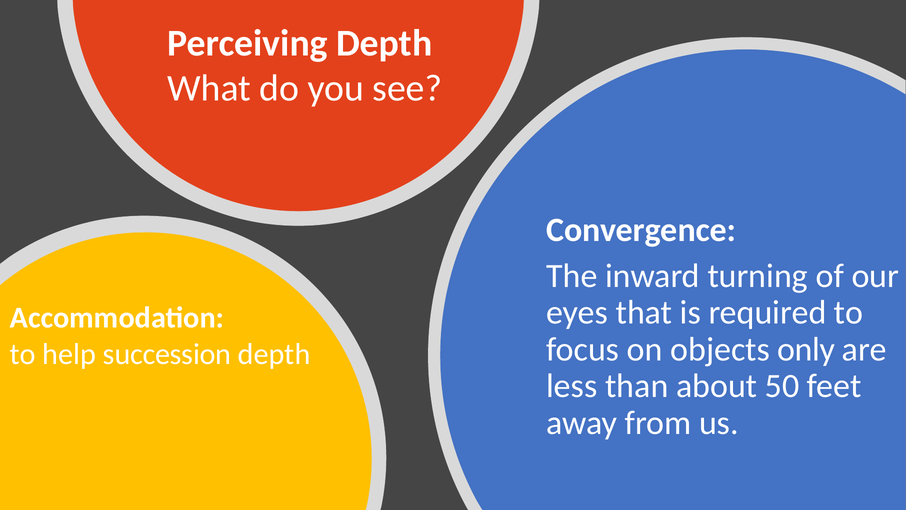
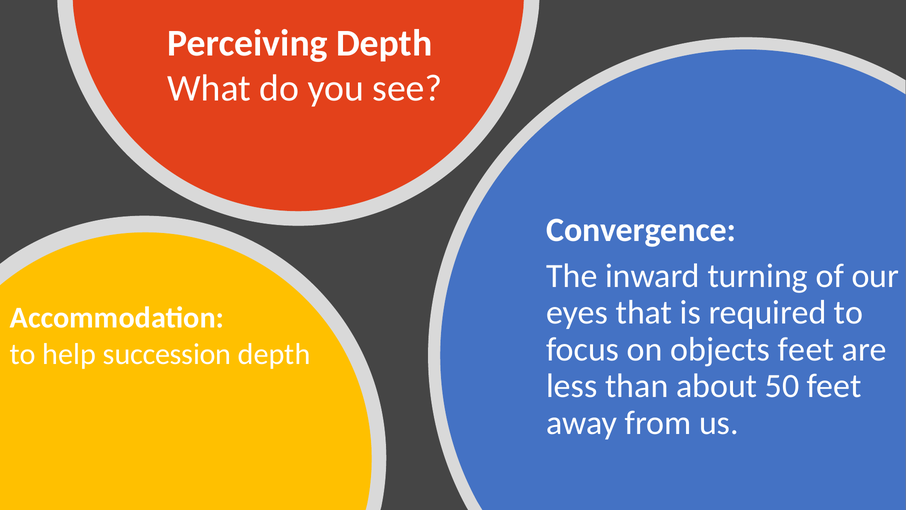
objects only: only -> feet (806, 349)
